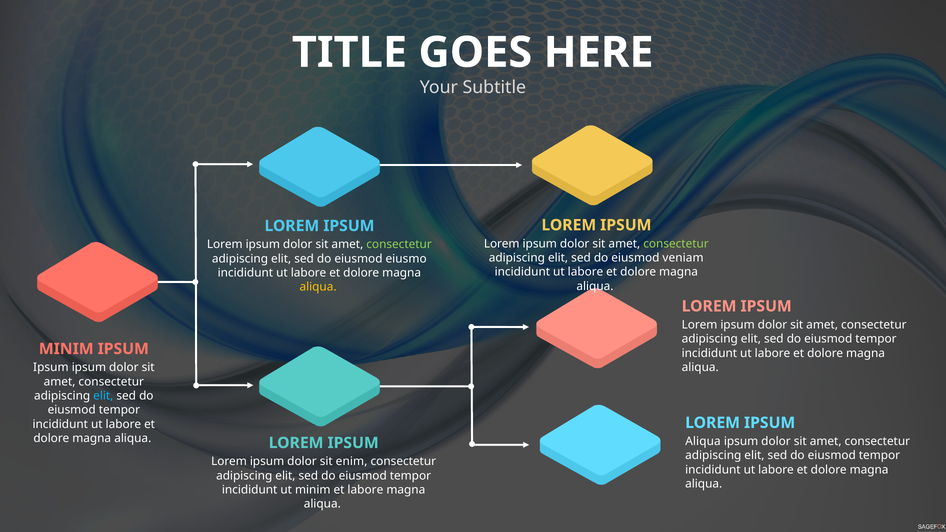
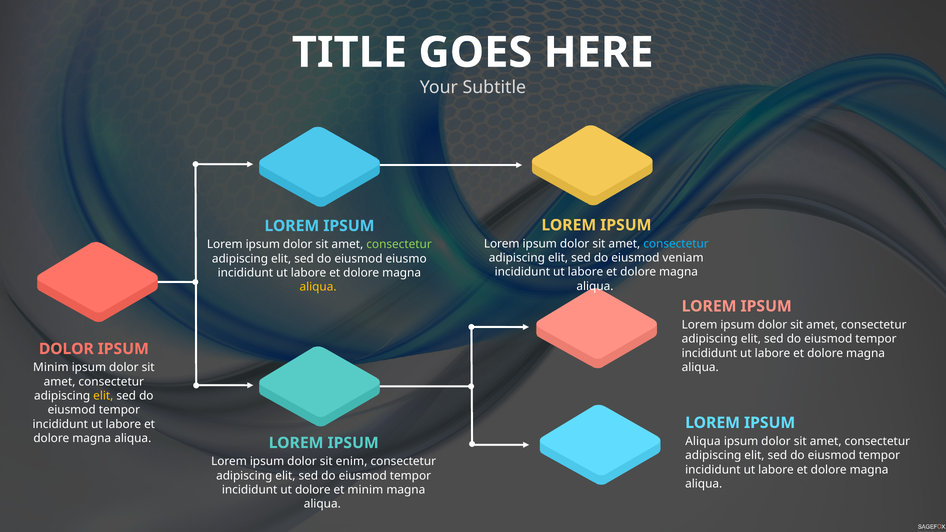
consectetur colour: light green -> light blue (676, 244)
MINIM: MINIM -> DOLOR (66, 349)
Ipsum: Ipsum -> Minim (51, 368)
elit colour: light blue -> yellow (103, 396)
ut minim: minim -> dolore (313, 490)
et labore: labore -> minim (365, 490)
